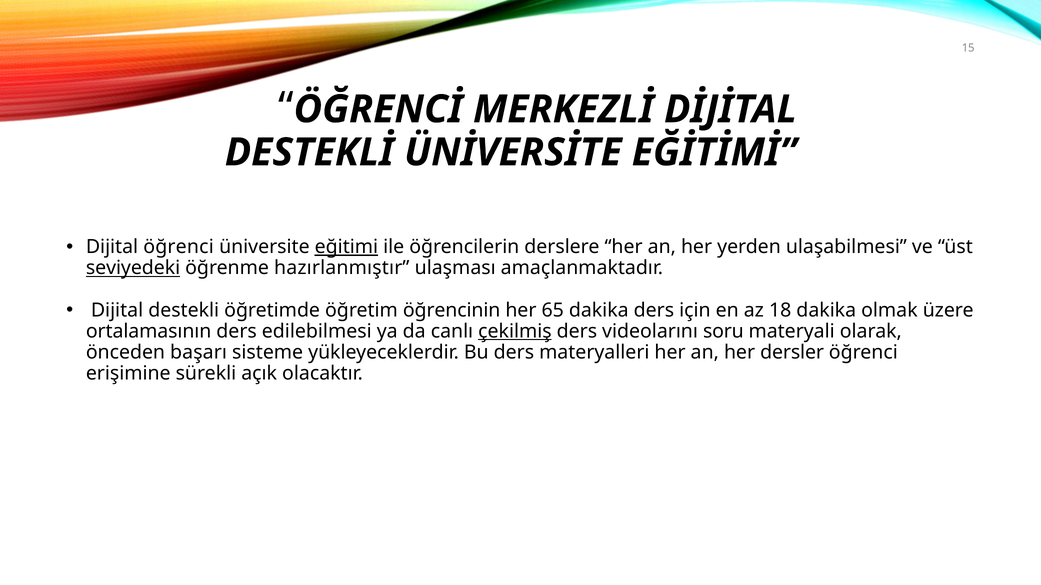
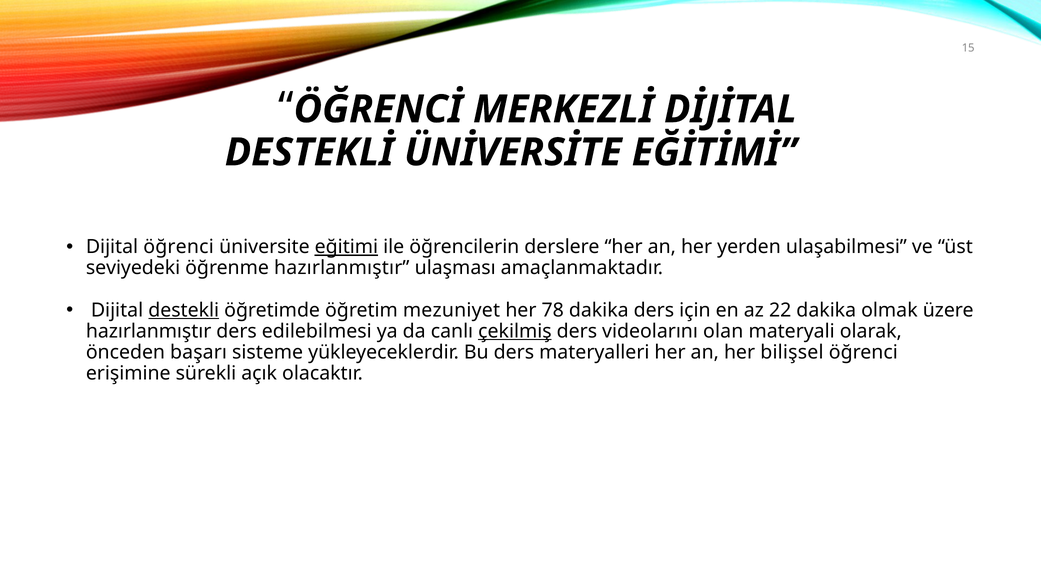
seviyedeki underline: present -> none (133, 268)
destekli underline: none -> present (184, 310)
öğrencinin: öğrencinin -> mezuniyet (452, 310)
65: 65 -> 78 (553, 310)
18: 18 -> 22 (780, 310)
ortalamasının: ortalamasının -> hazırlanmıştır (149, 331)
soru: soru -> olan (723, 331)
dersler: dersler -> bilişsel (792, 353)
